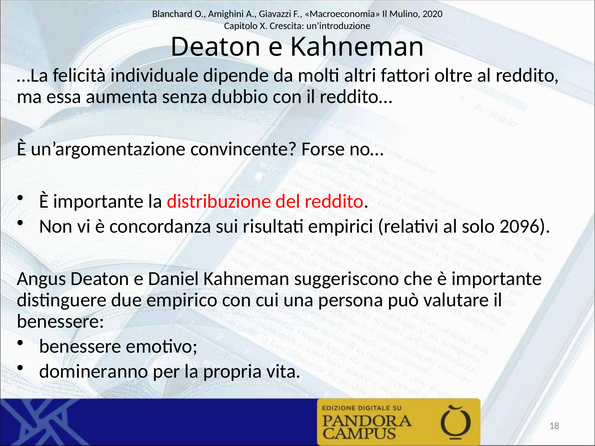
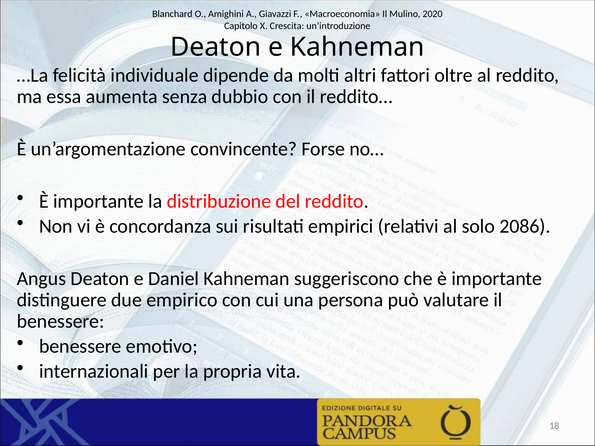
2096: 2096 -> 2086 (525, 226)
domineranno: domineranno -> internazionali (94, 372)
